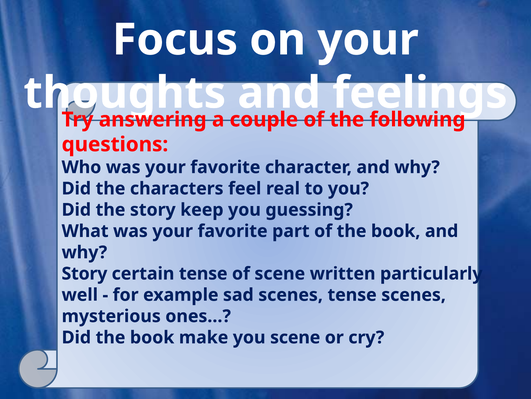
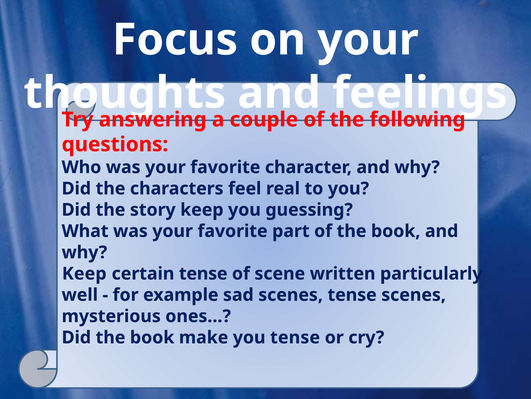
Story: Story -> Keep (84, 273)
you scene: scene -> tense (295, 337)
